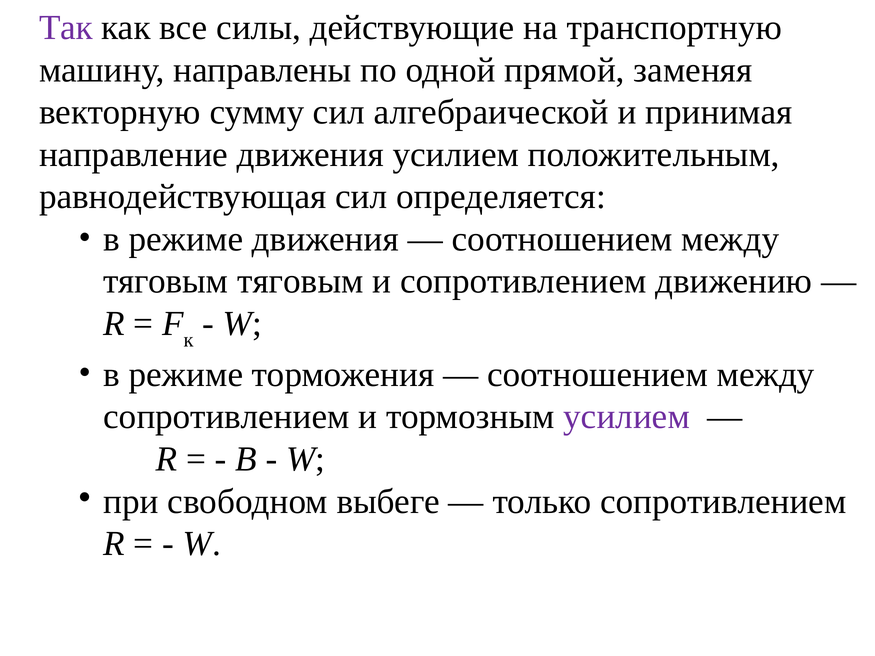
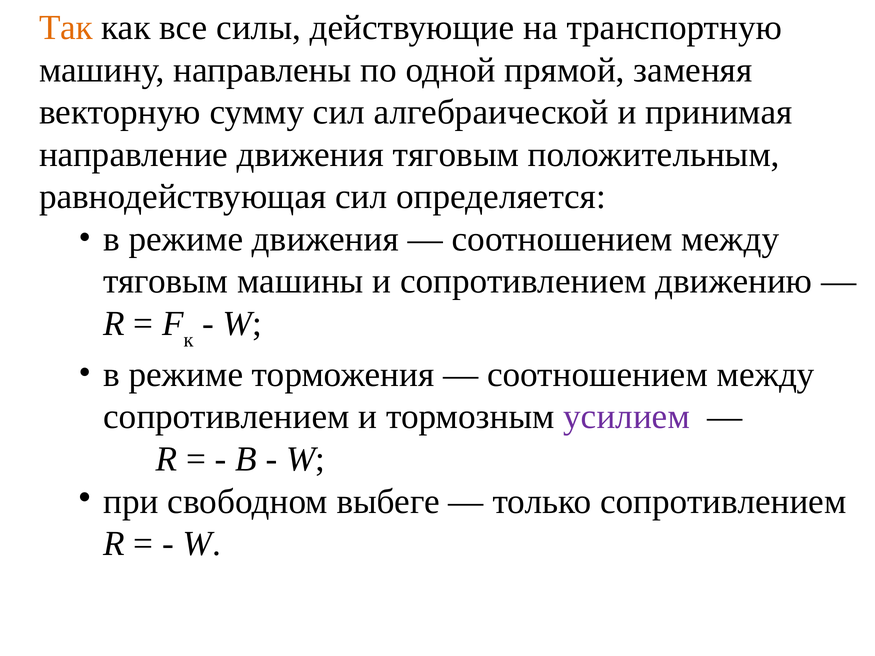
Так colour: purple -> orange (66, 28)
движения усилием: усилием -> тяговым (456, 155)
тяговым тяговым: тяговым -> машины (300, 281)
